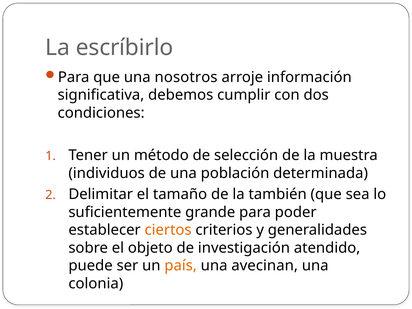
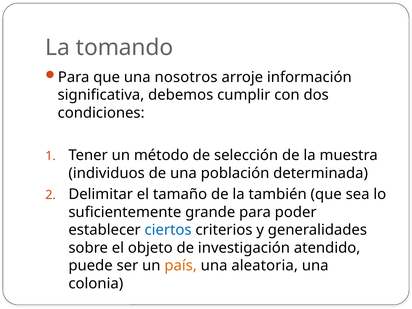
escríbirlo: escríbirlo -> tomando (125, 48)
ciertos colour: orange -> blue (168, 230)
avecinan: avecinan -> aleatoria (265, 266)
